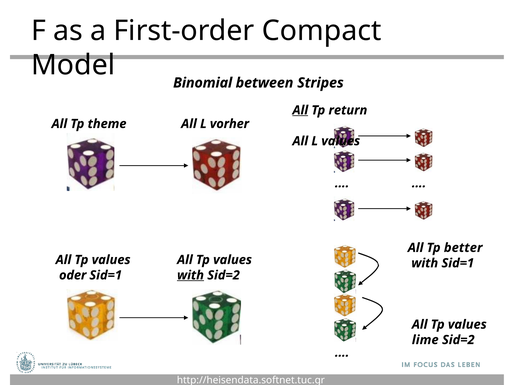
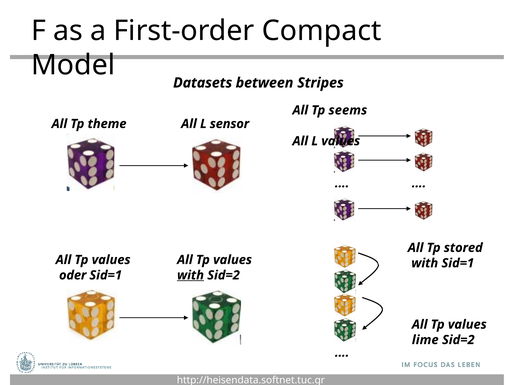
Binomial: Binomial -> Datasets (203, 83)
All underline: present -> none (300, 110)
return: return -> seems (348, 110)
vorher: vorher -> sensor (229, 124)
better: better -> stored (463, 248)
